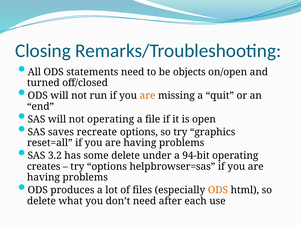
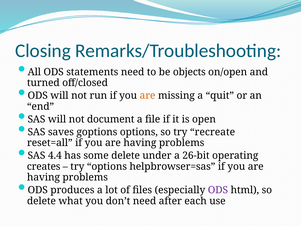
not operating: operating -> document (111, 119)
recreate: recreate -> goptions (97, 132)
graphics: graphics -> recreate (213, 132)
3.2: 3.2 -> 4.4 (55, 156)
94-bit: 94-bit -> 26-bit (196, 156)
ODS colour: orange -> purple (218, 190)
